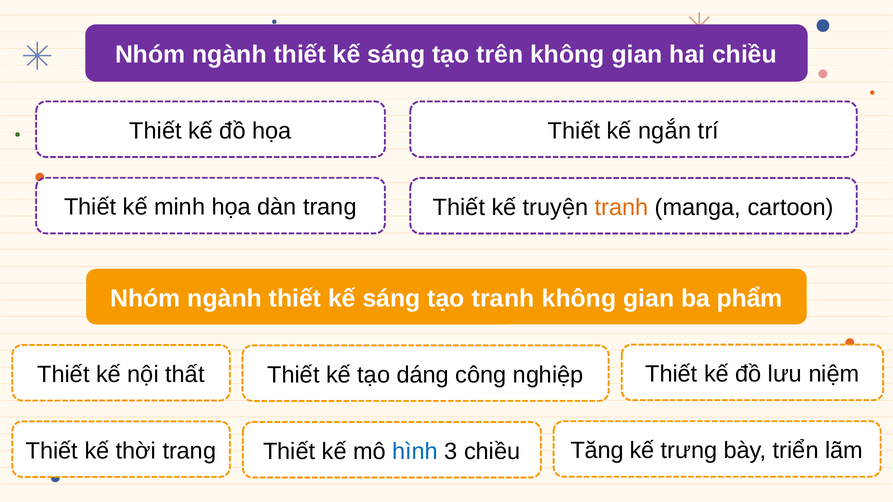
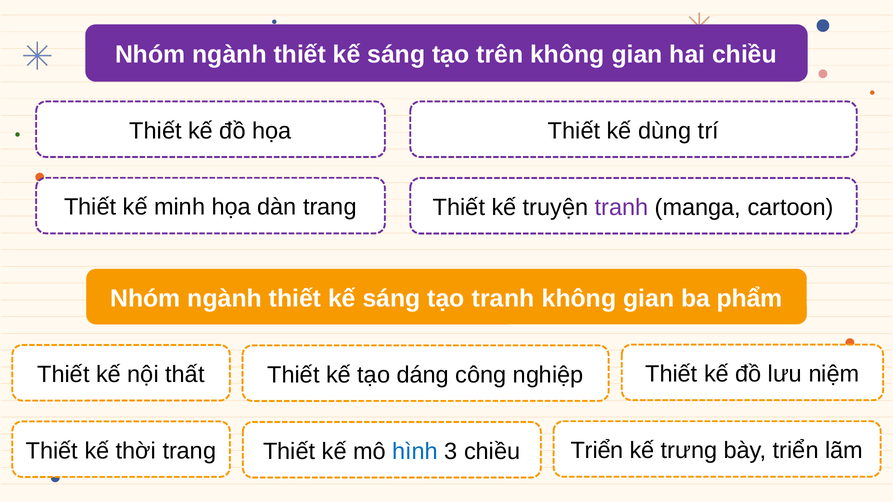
ngắn: ngắn -> dùng (665, 131)
tranh colour: orange -> purple (622, 208)
Tăng: Tăng -> Triển (597, 451)
